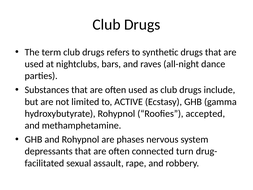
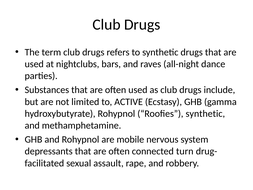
Roofies accepted: accepted -> synthetic (205, 113)
phases: phases -> mobile (130, 139)
